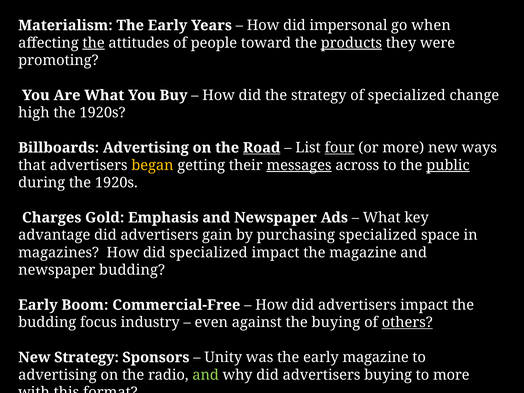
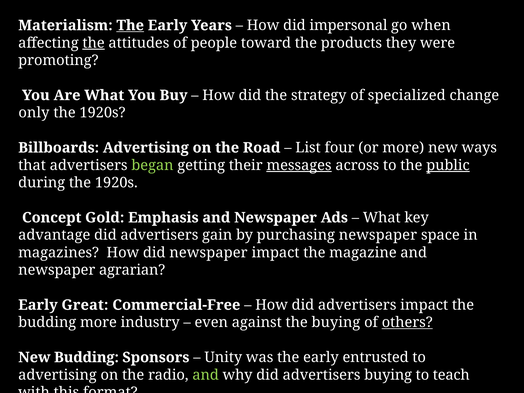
The underline: none -> present (130, 25)
products underline: present -> none (351, 43)
high: high -> only (34, 113)
Road underline: present -> none (262, 148)
four underline: present -> none (340, 148)
began colour: yellow -> light green (152, 165)
Charges: Charges -> Concept (52, 218)
purchasing specialized: specialized -> newspaper (378, 235)
did specialized: specialized -> newspaper (208, 253)
newspaper budding: budding -> agrarian (132, 270)
Boom: Boom -> Great (85, 305)
budding focus: focus -> more (98, 322)
New Strategy: Strategy -> Budding (86, 357)
early magazine: magazine -> entrusted (376, 357)
to more: more -> teach (451, 375)
